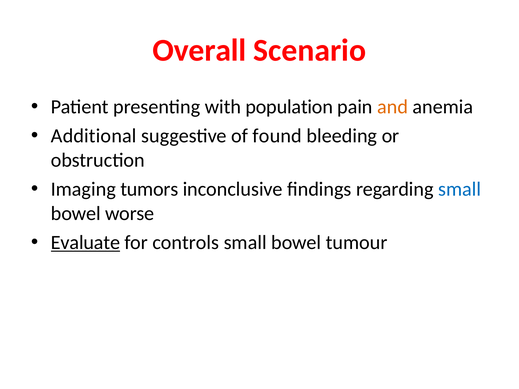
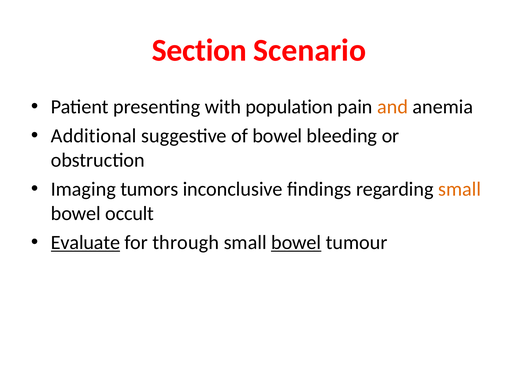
Overall: Overall -> Section (199, 50)
of found: found -> bowel (277, 136)
small colour: blue -> orange (460, 189)
worse: worse -> occult (130, 214)
controls: controls -> through (186, 243)
bowel underline: none -> present (296, 243)
